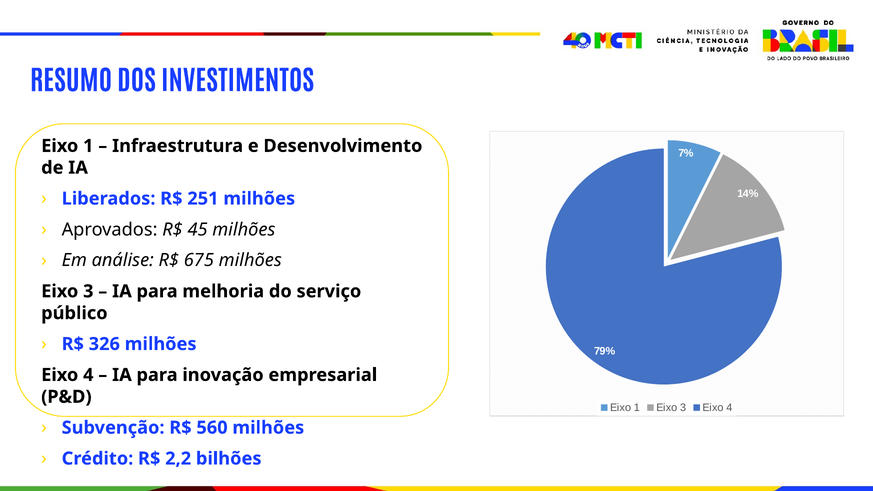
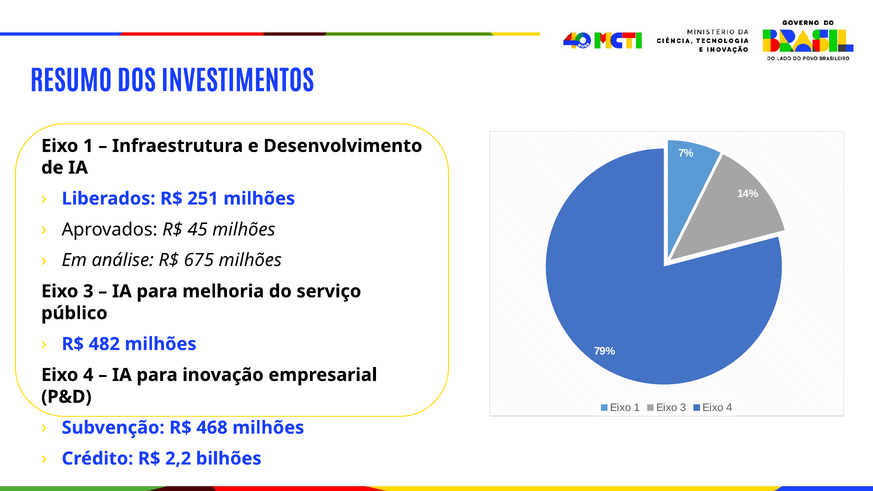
326: 326 -> 482 (104, 344)
560: 560 -> 468 (212, 428)
